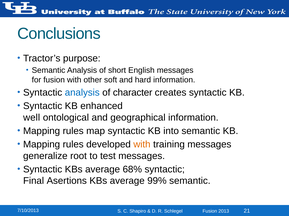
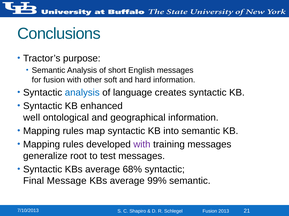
character: character -> language (133, 93)
with colour: orange -> purple (142, 145)
Asertions: Asertions -> Message (67, 181)
